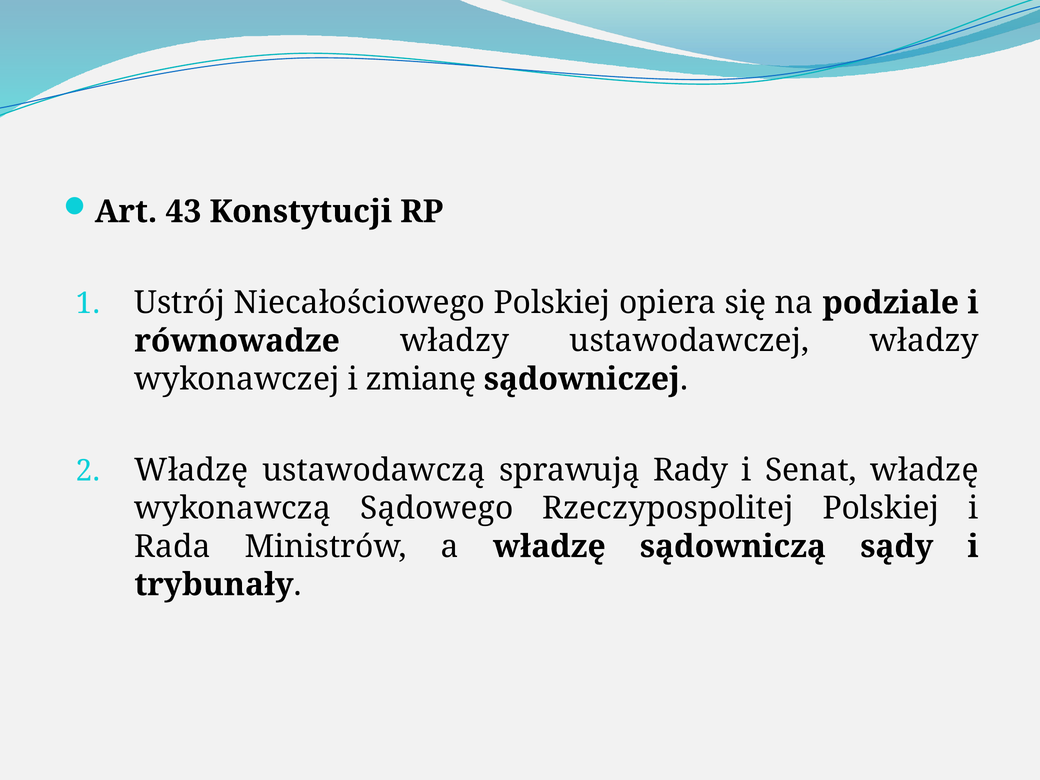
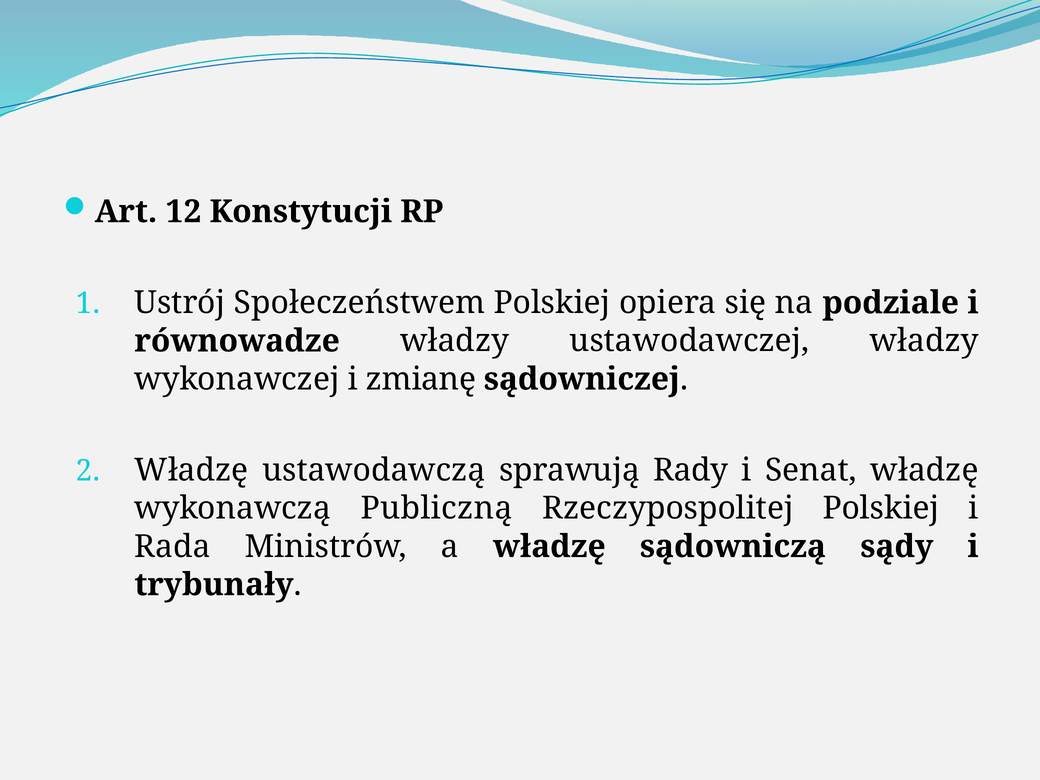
43: 43 -> 12 (183, 212)
Niecałościowego: Niecałościowego -> Społeczeństwem (359, 303)
Sądowego: Sądowego -> Publiczną (437, 508)
